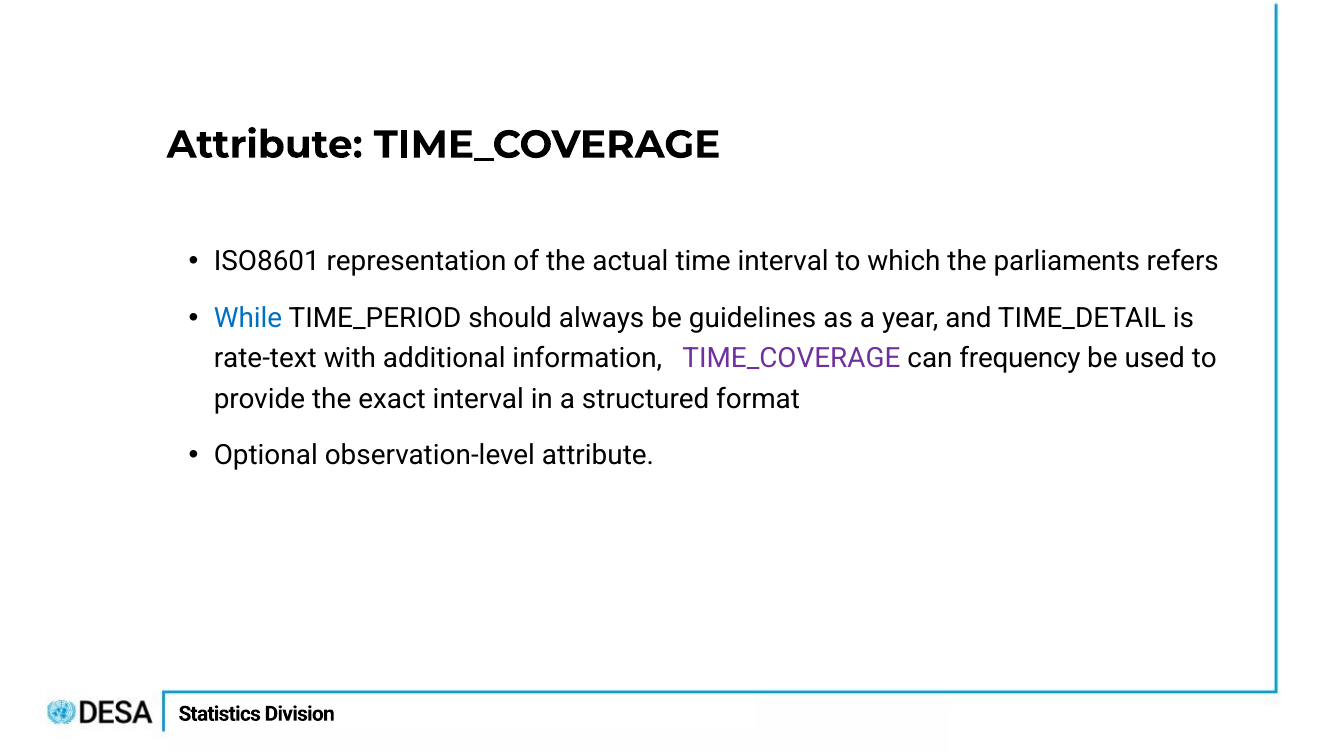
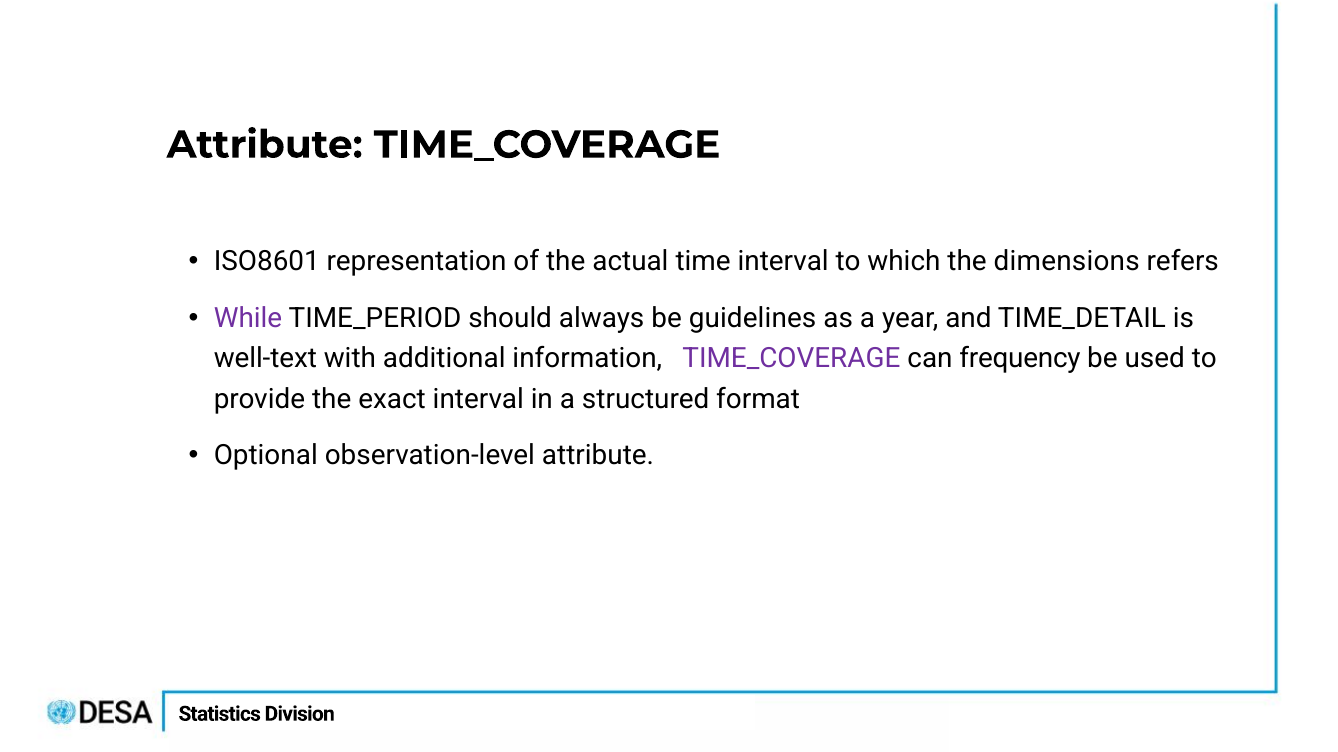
parliaments: parliaments -> dimensions (1067, 262)
While colour: blue -> purple (248, 319)
rate-text: rate-text -> well-text (265, 359)
